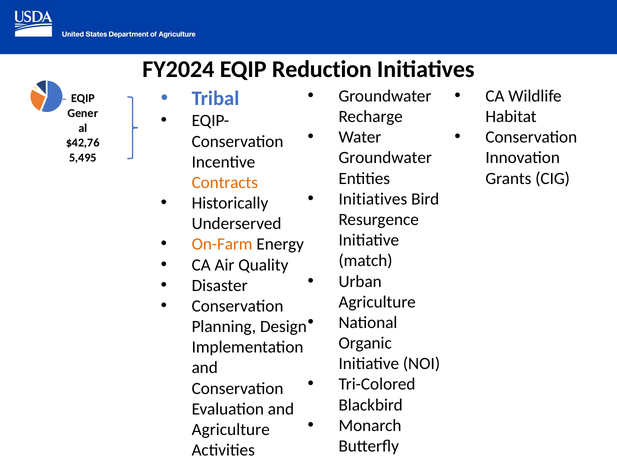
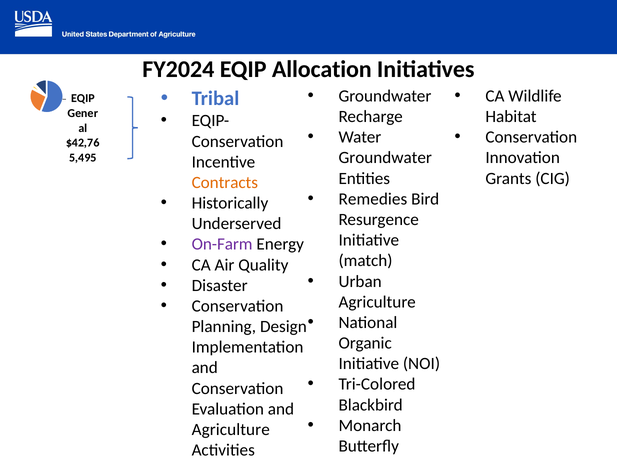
Reduction: Reduction -> Allocation (322, 69)
Initiatives: Initiatives -> Remedies (373, 199)
On-Farm colour: orange -> purple (222, 244)
